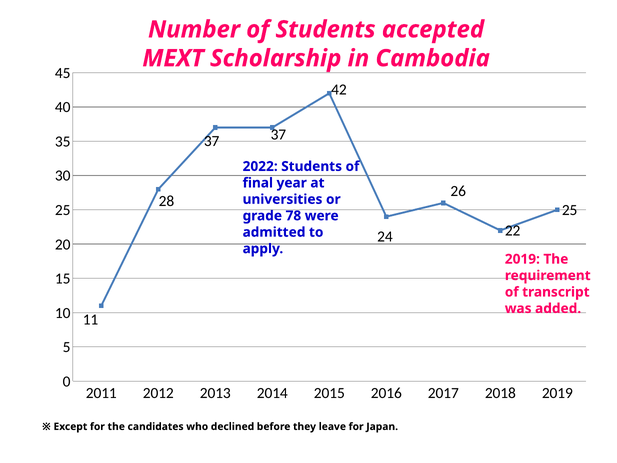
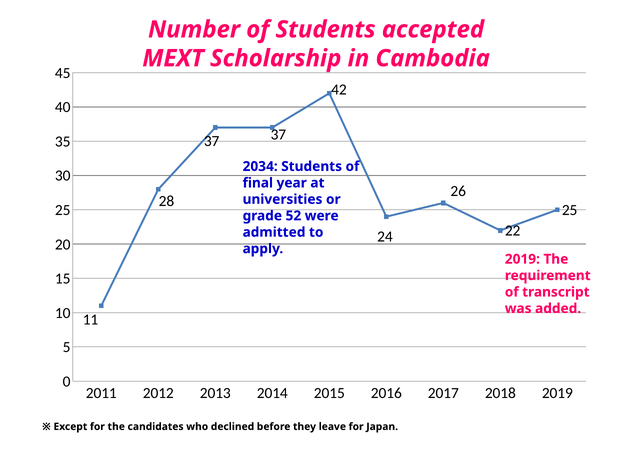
2022: 2022 -> 2034 (260, 166)
78: 78 -> 52 (293, 216)
